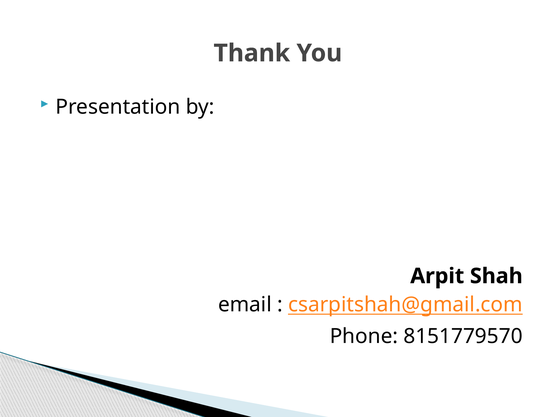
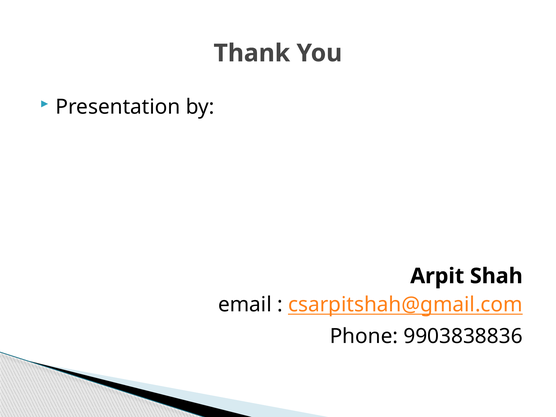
8151779570: 8151779570 -> 9903838836 (463, 336)
